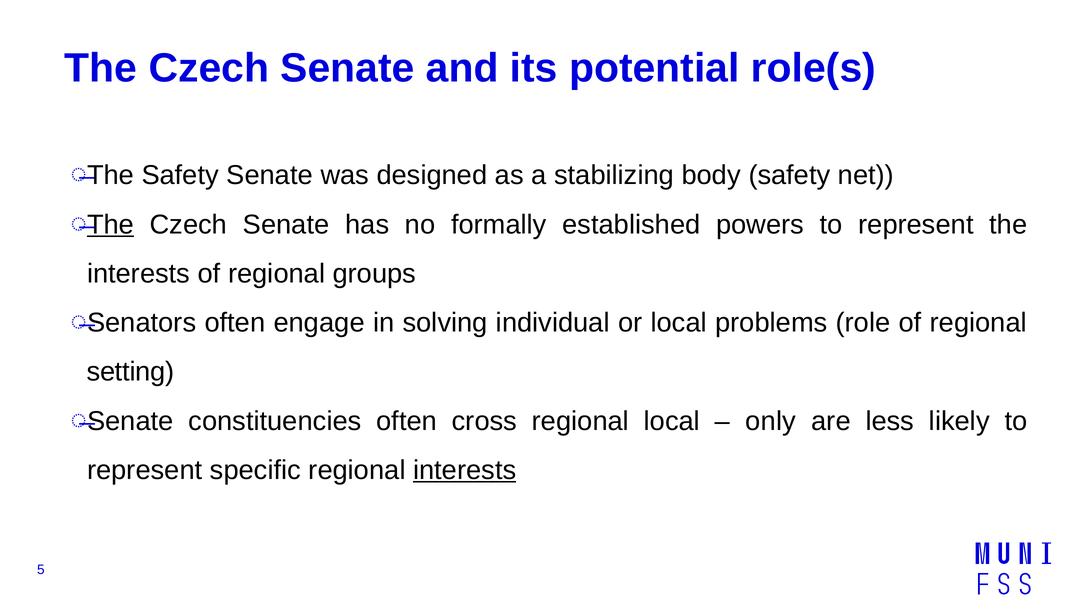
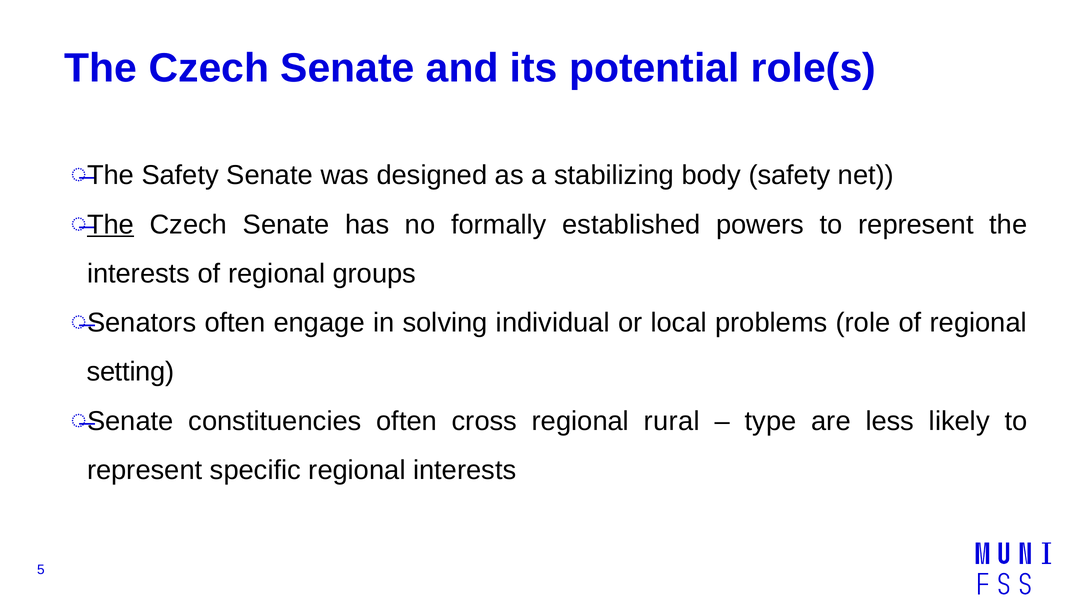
regional local: local -> rural (672, 421)
only: only -> type (771, 421)
interests underline: present -> none (465, 470)
